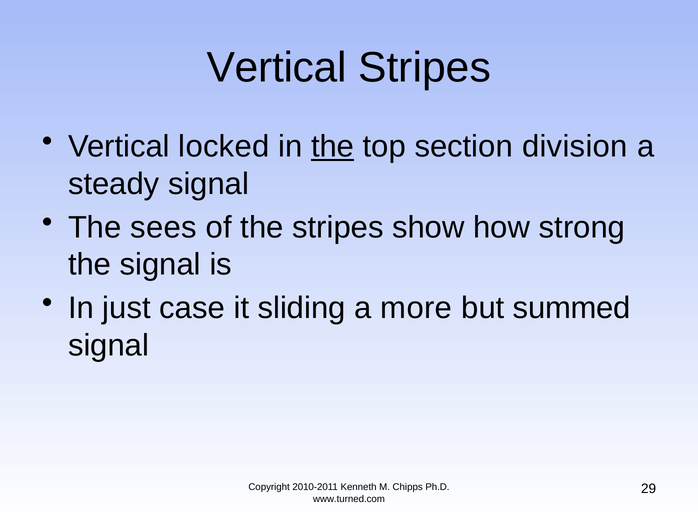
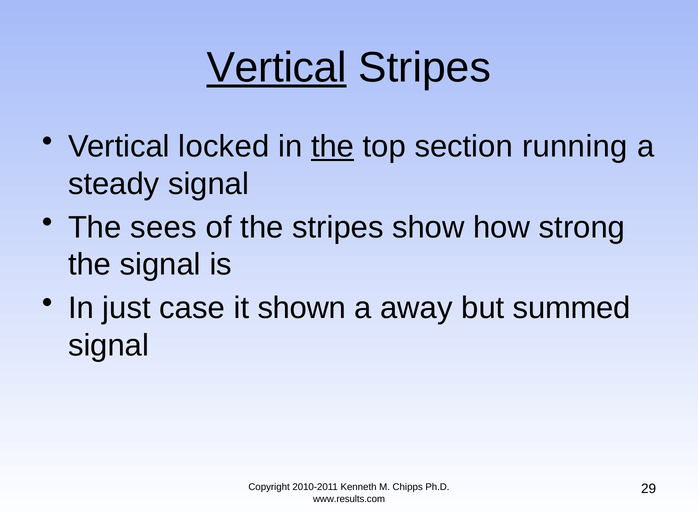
Vertical underline: none -> present (277, 68)
division: division -> running (575, 146)
sliding: sliding -> shown (302, 308)
more: more -> away (416, 308)
www.turned.com: www.turned.com -> www.results.com (349, 498)
